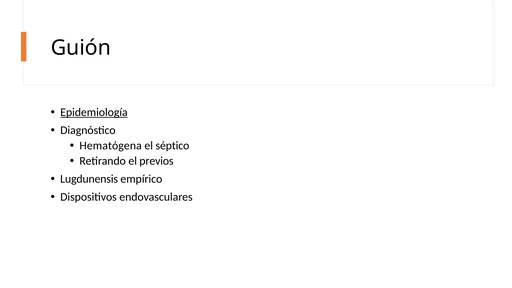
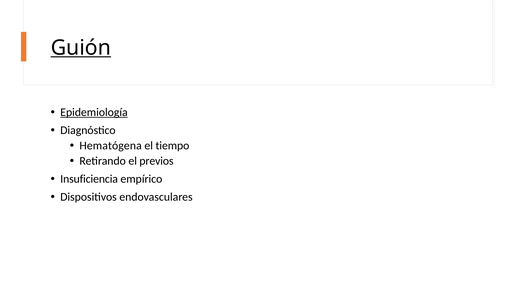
Guión underline: none -> present (81, 48)
séptico: séptico -> tiempo (172, 146)
Lugdunensis: Lugdunensis -> Insuficiencia (89, 179)
